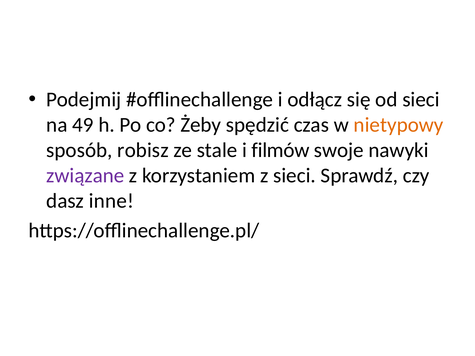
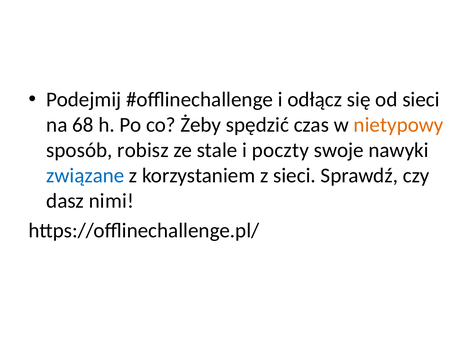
49: 49 -> 68 (83, 125)
filmów: filmów -> poczty (280, 150)
związane colour: purple -> blue (85, 176)
inne: inne -> nimi (111, 201)
